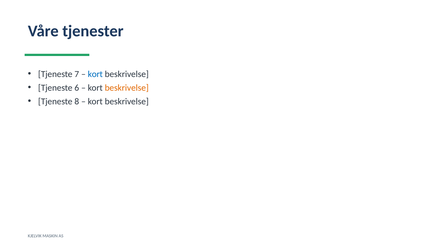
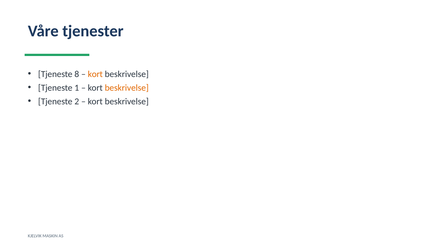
7: 7 -> 8 (77, 74)
kort colour: blue -> orange (95, 74)
6: 6 -> 1 (77, 88)
8: 8 -> 2 (77, 102)
